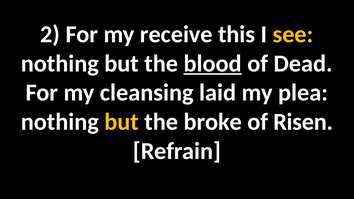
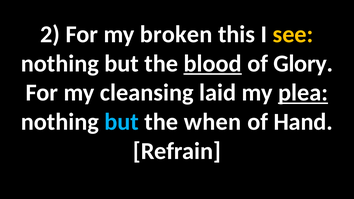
receive: receive -> broken (176, 34)
Dead: Dead -> Glory (303, 64)
plea underline: none -> present (303, 93)
but colour: yellow -> light blue (122, 122)
broke: broke -> when (213, 122)
Risen: Risen -> Hand (303, 122)
